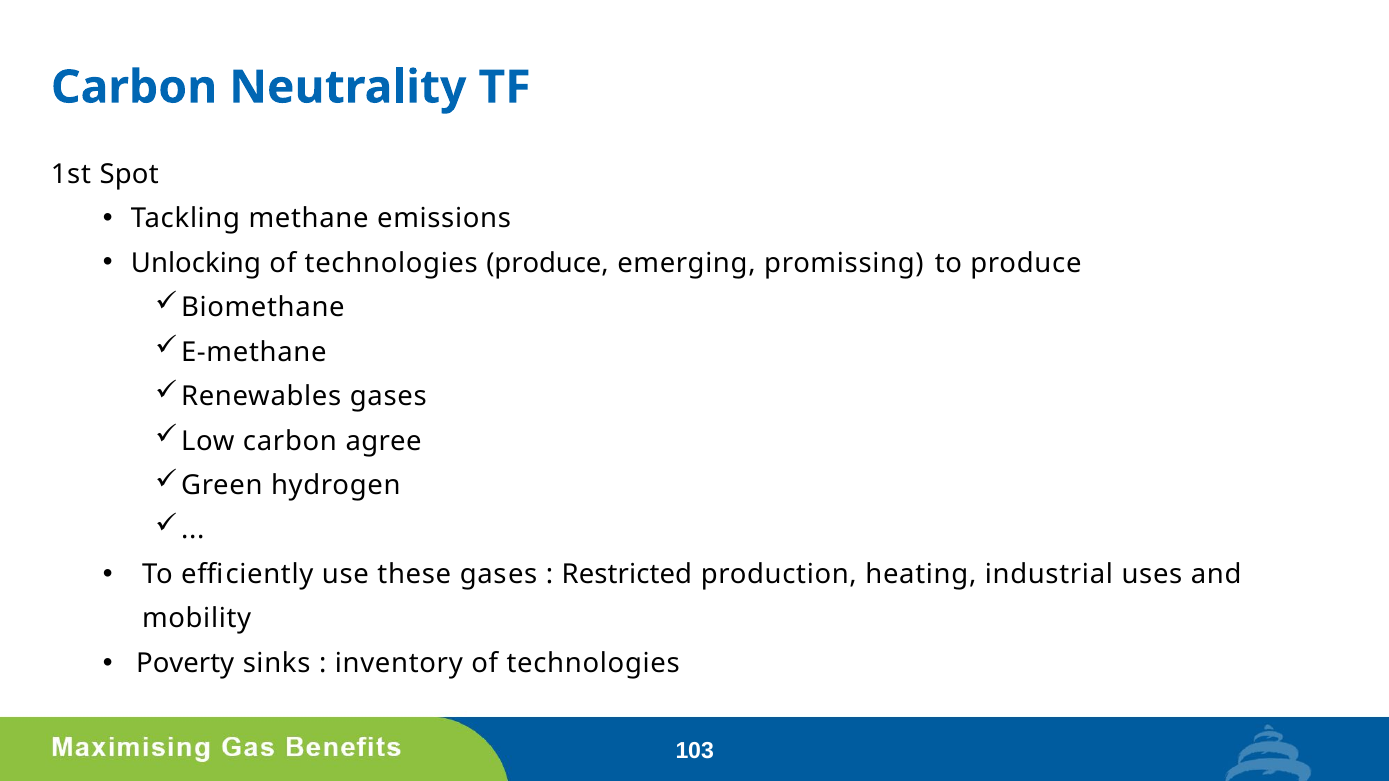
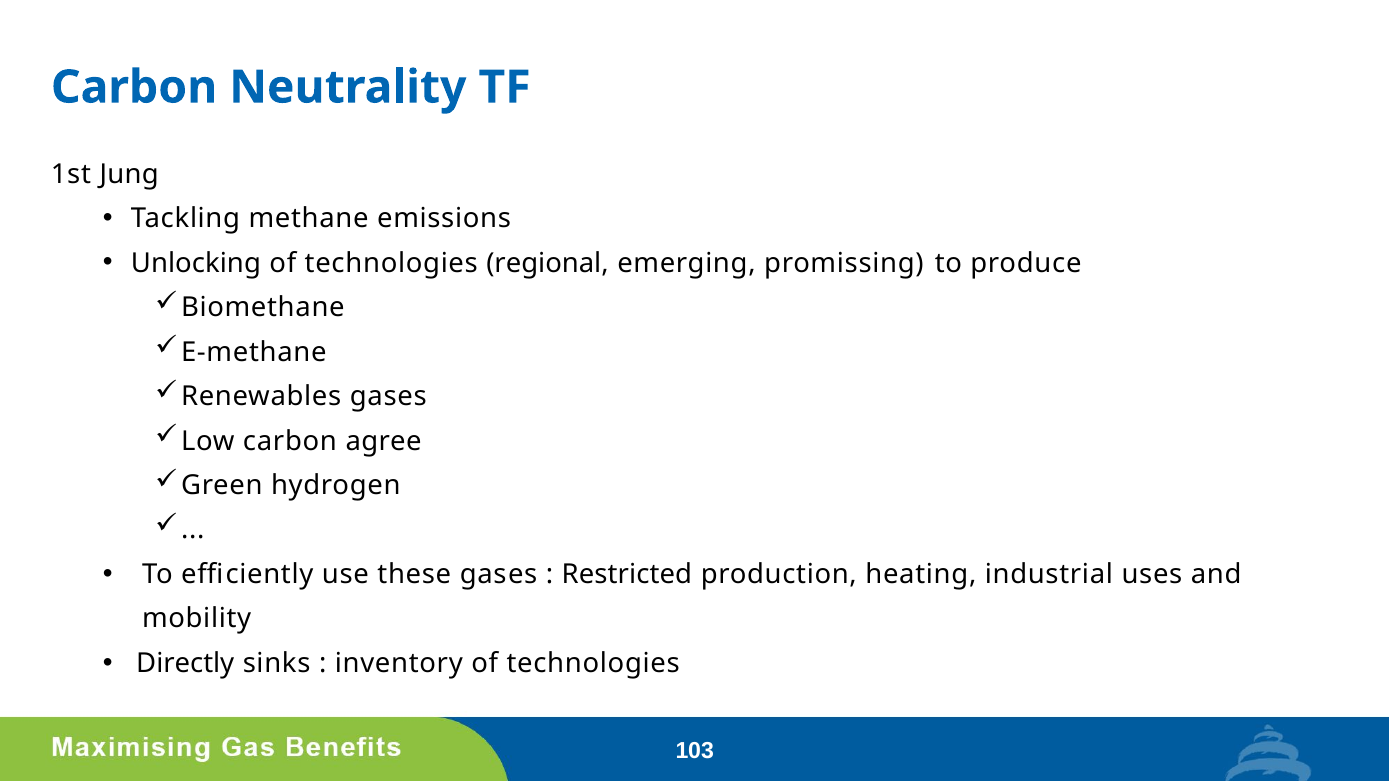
Spot: Spot -> Jung (129, 174)
technologies produce: produce -> regional (547, 263)
Poverty: Poverty -> Directly (185, 664)
